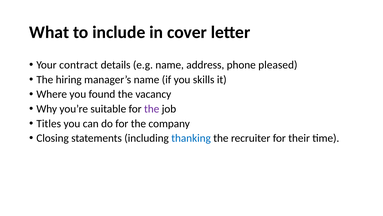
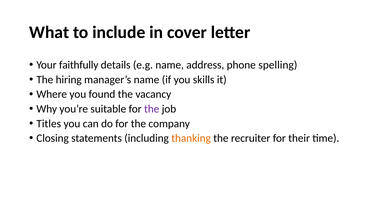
contract: contract -> faithfully (79, 65)
pleased: pleased -> spelling (278, 65)
thanking colour: blue -> orange (191, 138)
